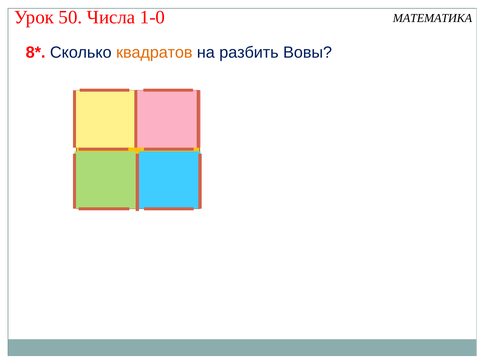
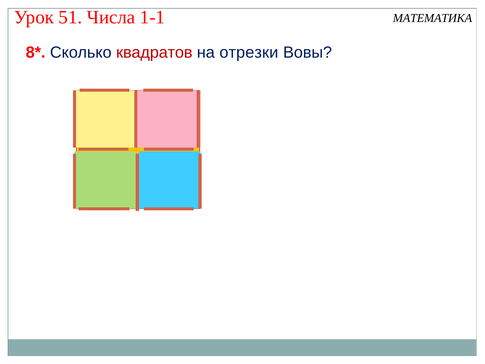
50: 50 -> 51 (70, 17)
1-0: 1-0 -> 1-1 (152, 17)
квадратов colour: orange -> red (154, 53)
разбить: разбить -> отрезки (249, 53)
